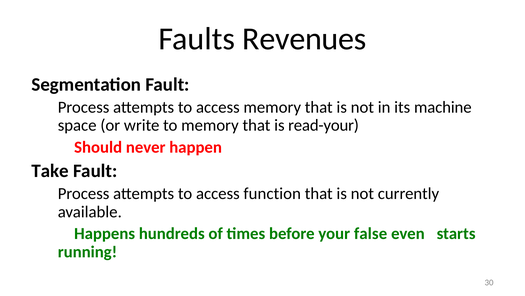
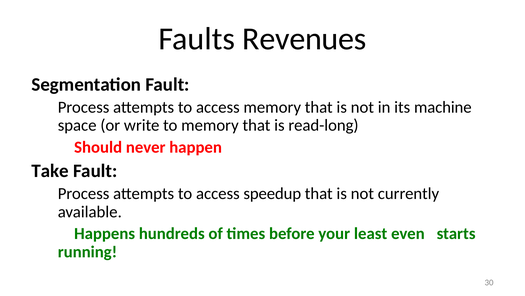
read-your: read-your -> read-long (323, 125)
function: function -> speedup (272, 193)
false: false -> least (371, 233)
